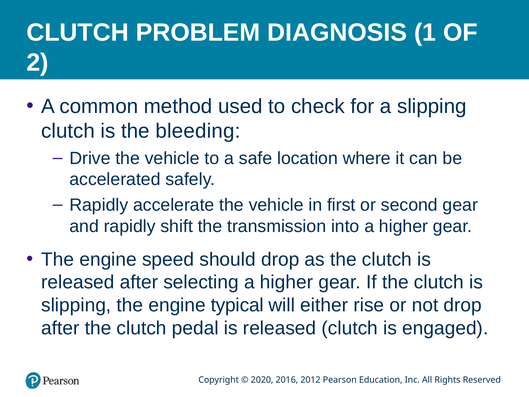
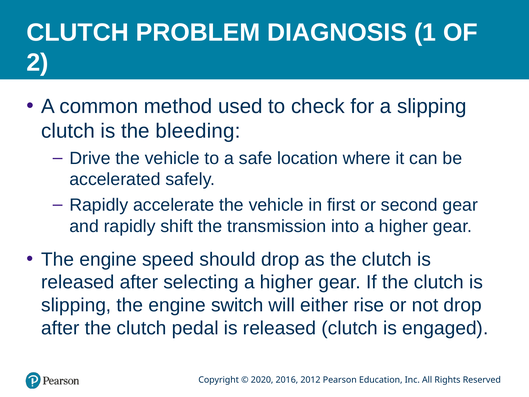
typical: typical -> switch (237, 305)
